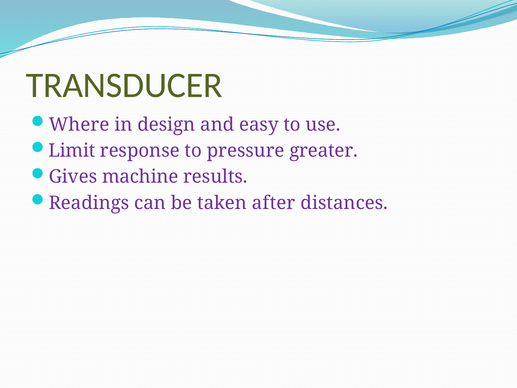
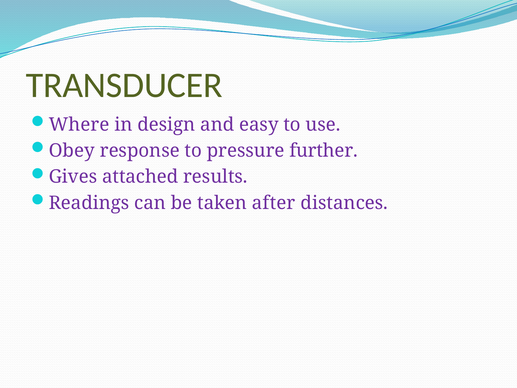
Limit: Limit -> Obey (72, 151)
greater: greater -> further (324, 151)
machine: machine -> attached (140, 177)
